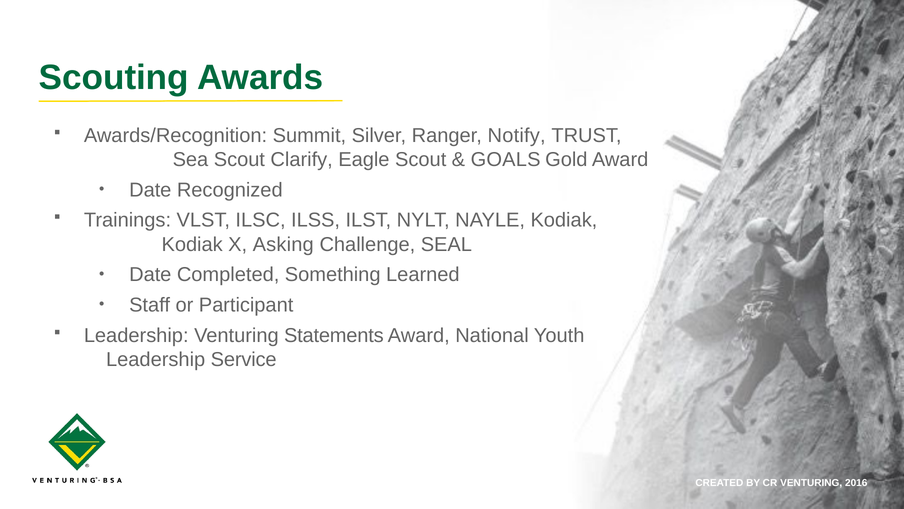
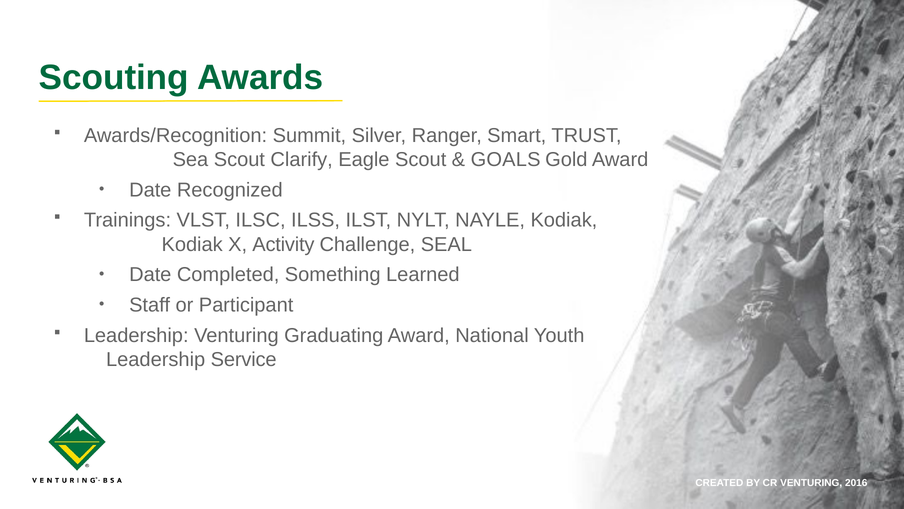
Notify: Notify -> Smart (517, 135)
Asking: Asking -> Activity (283, 244)
Statements: Statements -> Graduating (334, 335)
